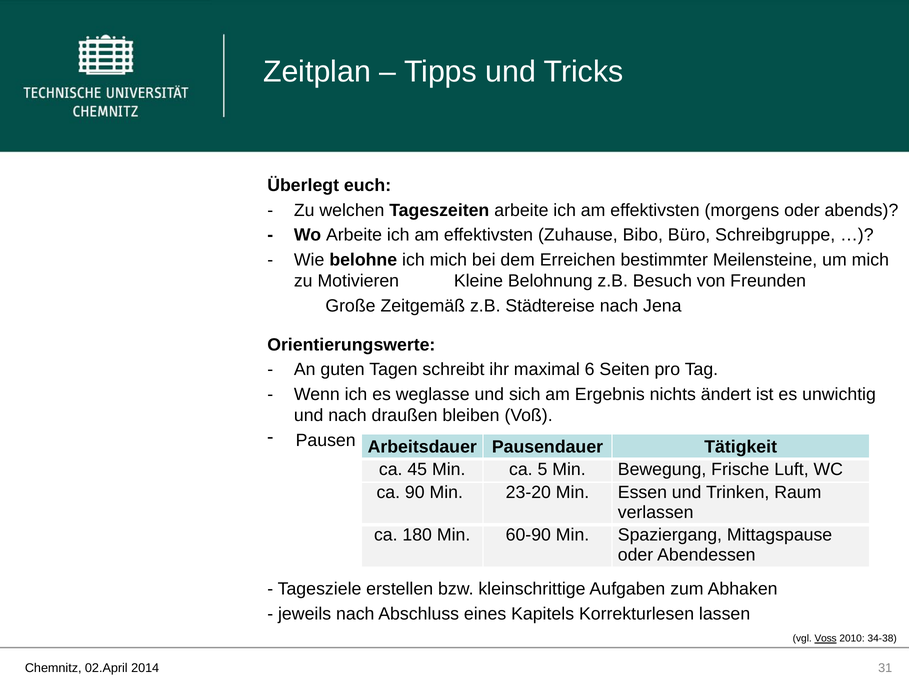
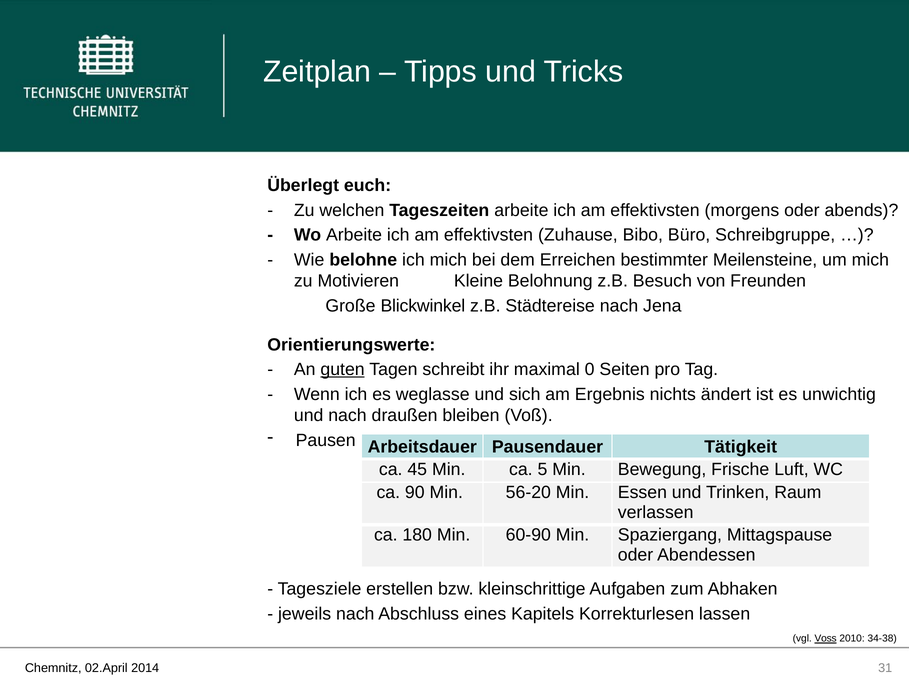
Zeitgemäß: Zeitgemäß -> Blickwinkel (423, 306)
guten underline: none -> present (343, 369)
6: 6 -> 0 (590, 369)
23-20: 23-20 -> 56-20 (528, 492)
